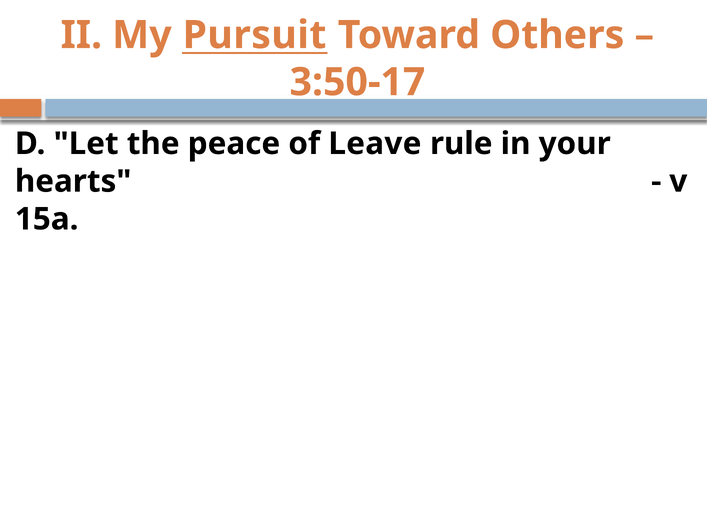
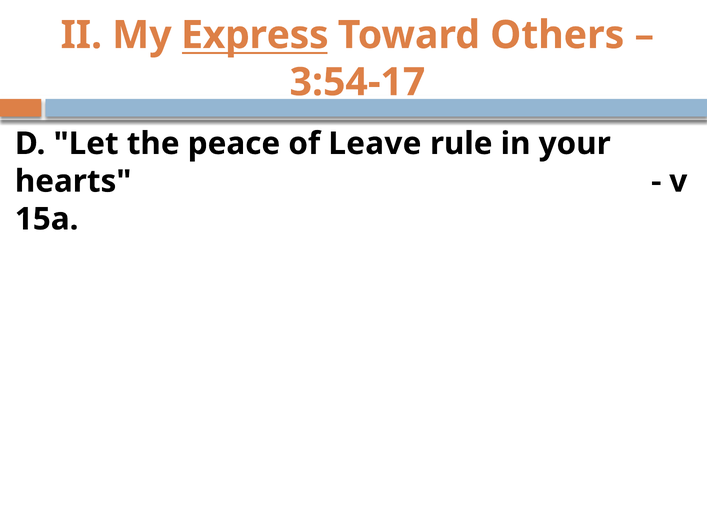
Pursuit: Pursuit -> Express (255, 35)
3:50-17: 3:50-17 -> 3:54-17 (357, 82)
